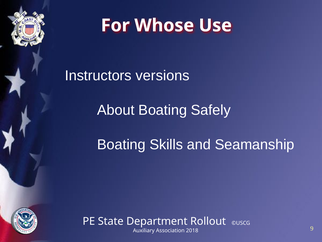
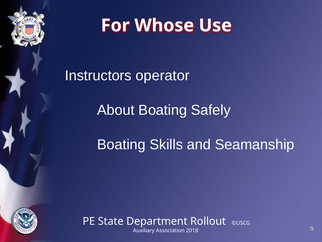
versions: versions -> operator (163, 76)
